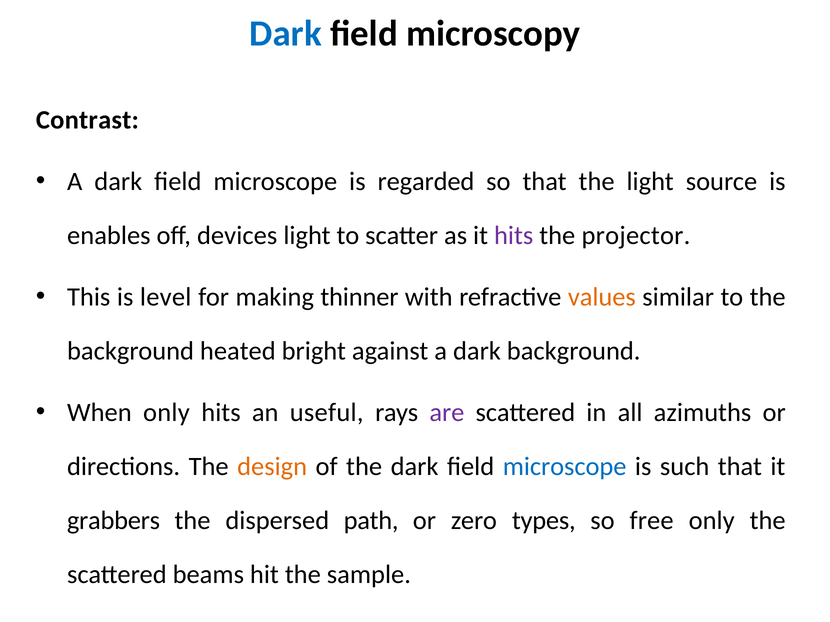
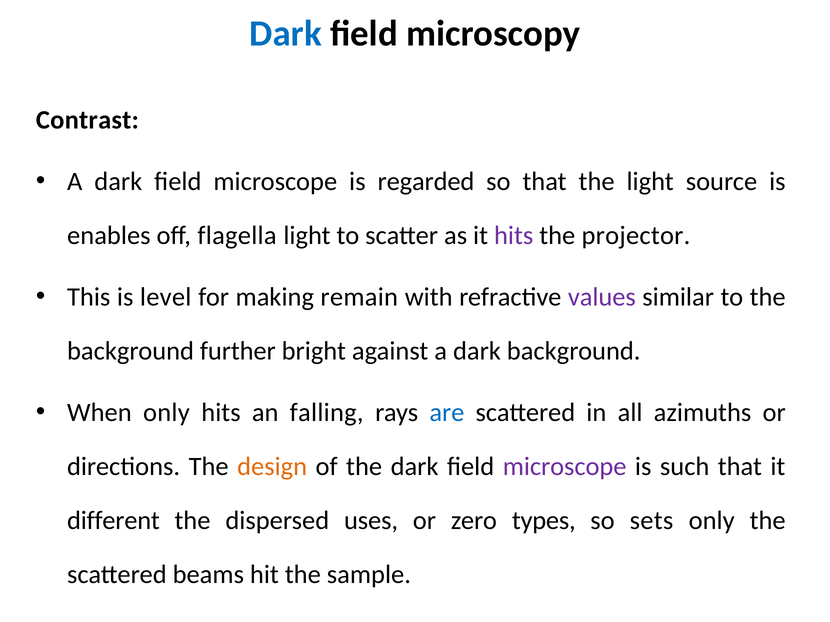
devices: devices -> flagella (237, 236)
thinner: thinner -> remain (359, 297)
values colour: orange -> purple (602, 297)
heated: heated -> further (238, 351)
useful: useful -> falling (327, 413)
are colour: purple -> blue (447, 413)
microscope colour: blue -> purple (565, 467)
grabbers: grabbers -> different (113, 521)
path: path -> uses (371, 521)
free: free -> sets (652, 521)
